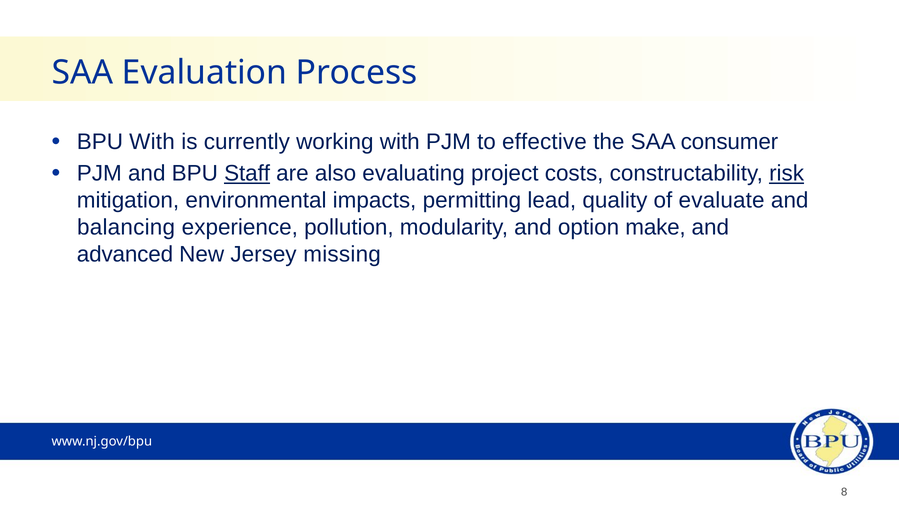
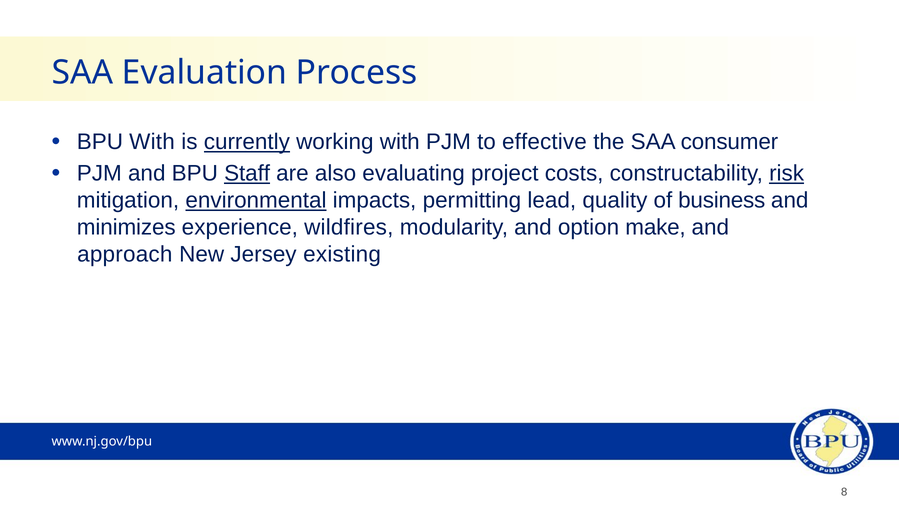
currently underline: none -> present (247, 142)
environmental underline: none -> present (256, 200)
evaluate: evaluate -> business (722, 200)
balancing: balancing -> minimizes (126, 227)
pollution: pollution -> wildfires (349, 227)
advanced: advanced -> approach (125, 254)
missing: missing -> existing (342, 254)
